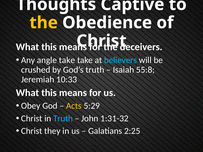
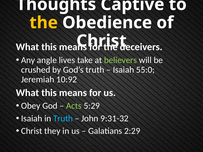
angle take: take -> lives (67, 60)
believers colour: light blue -> light green (121, 60)
55:8: 55:8 -> 55:0 (145, 70)
10:33: 10:33 -> 10:92 (67, 80)
Acts colour: yellow -> light green (74, 106)
Christ: Christ -> Isaiah (32, 119)
1:31-32: 1:31-32 -> 9:31-32 (114, 119)
2:25: 2:25 -> 2:29 (132, 131)
